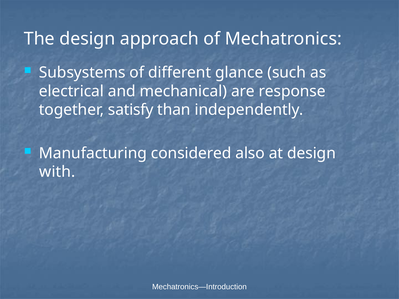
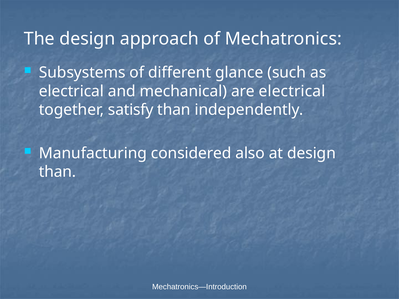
are response: response -> electrical (292, 91)
with: with -> than (57, 172)
